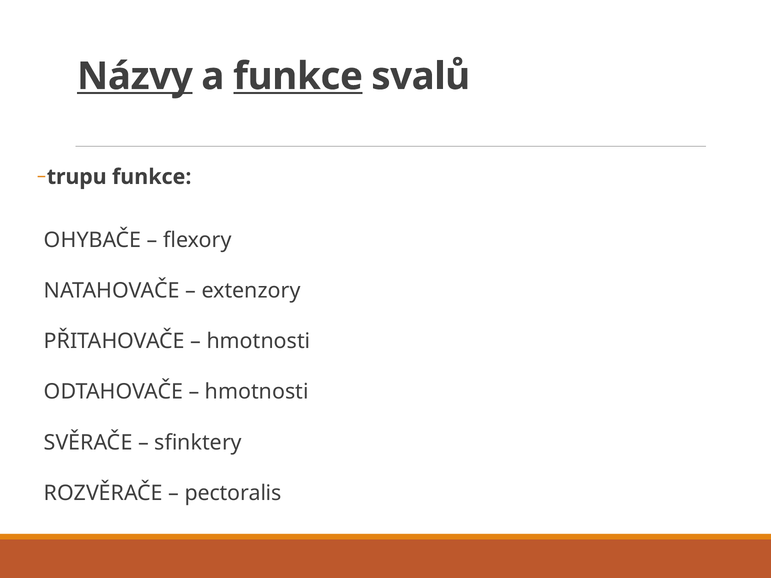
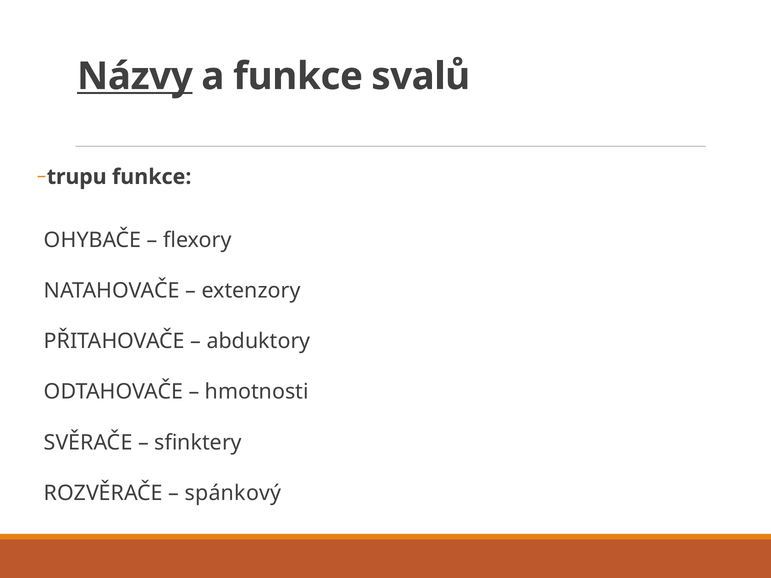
funkce underline: present -> none (298, 76)
hmotnosti: hmotnosti -> abduktory (258, 341)
pectoralis: pectoralis -> spánkový (233, 493)
